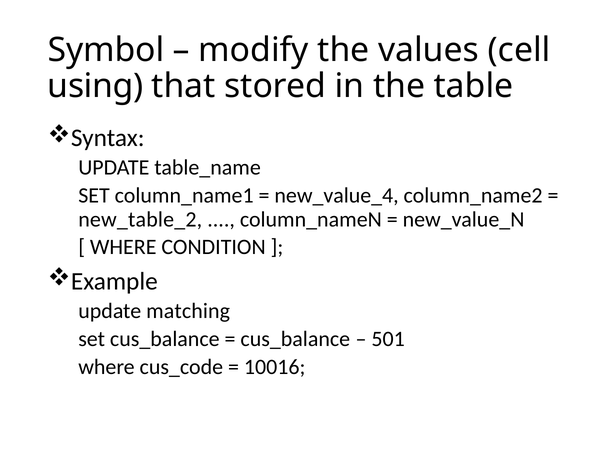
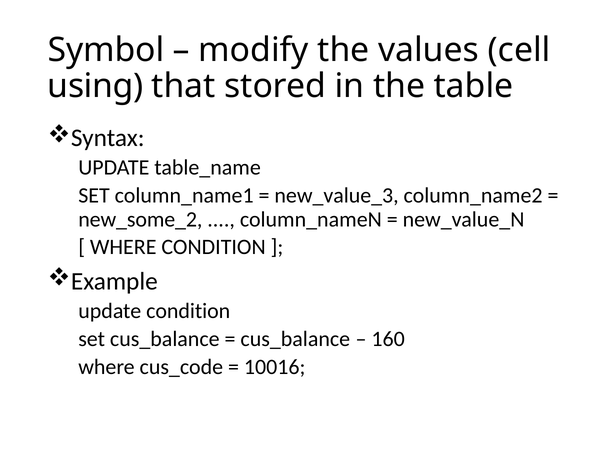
new_value_4: new_value_4 -> new_value_3 (337, 196)
new_table_2: new_table_2 -> new_some_2 (140, 219)
update matching: matching -> condition (188, 311)
501: 501 -> 160 (388, 339)
